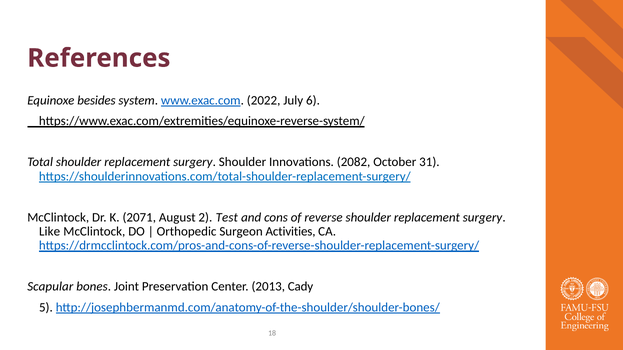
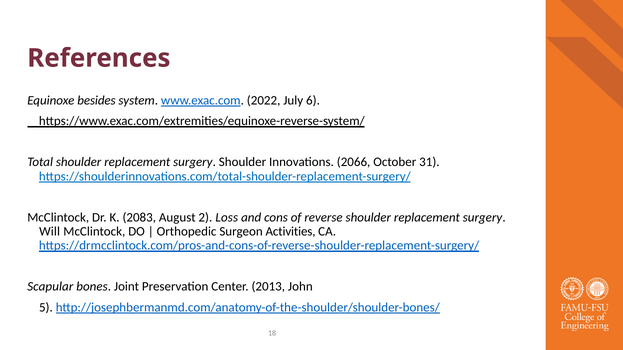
2082: 2082 -> 2066 (354, 162)
2071: 2071 -> 2083 (139, 218)
Test: Test -> Loss (227, 218)
Like: Like -> Will (50, 232)
Cady: Cady -> John (300, 287)
